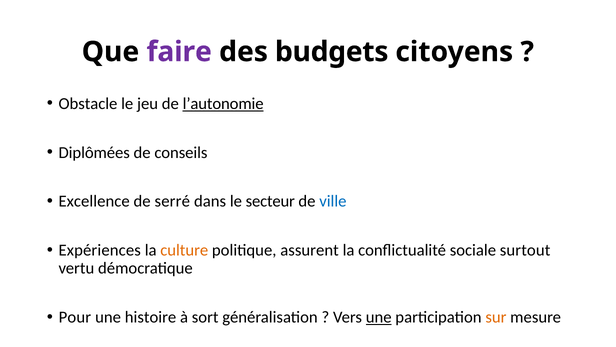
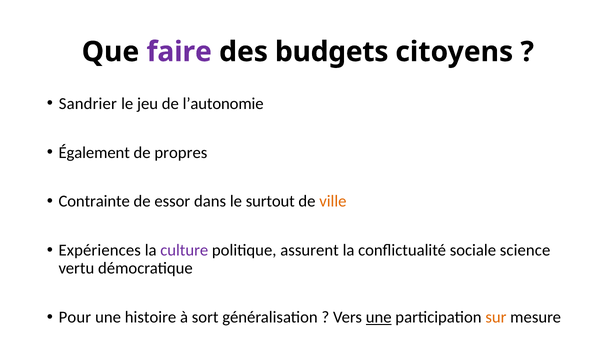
Obstacle: Obstacle -> Sandrier (88, 103)
l’autonomie underline: present -> none (223, 103)
Diplômées: Diplômées -> Également (94, 152)
conseils: conseils -> propres (181, 152)
Excellence: Excellence -> Contrainte (94, 201)
serré: serré -> essor (172, 201)
secteur: secteur -> surtout (270, 201)
ville colour: blue -> orange (333, 201)
culture colour: orange -> purple (184, 250)
surtout: surtout -> science (525, 250)
